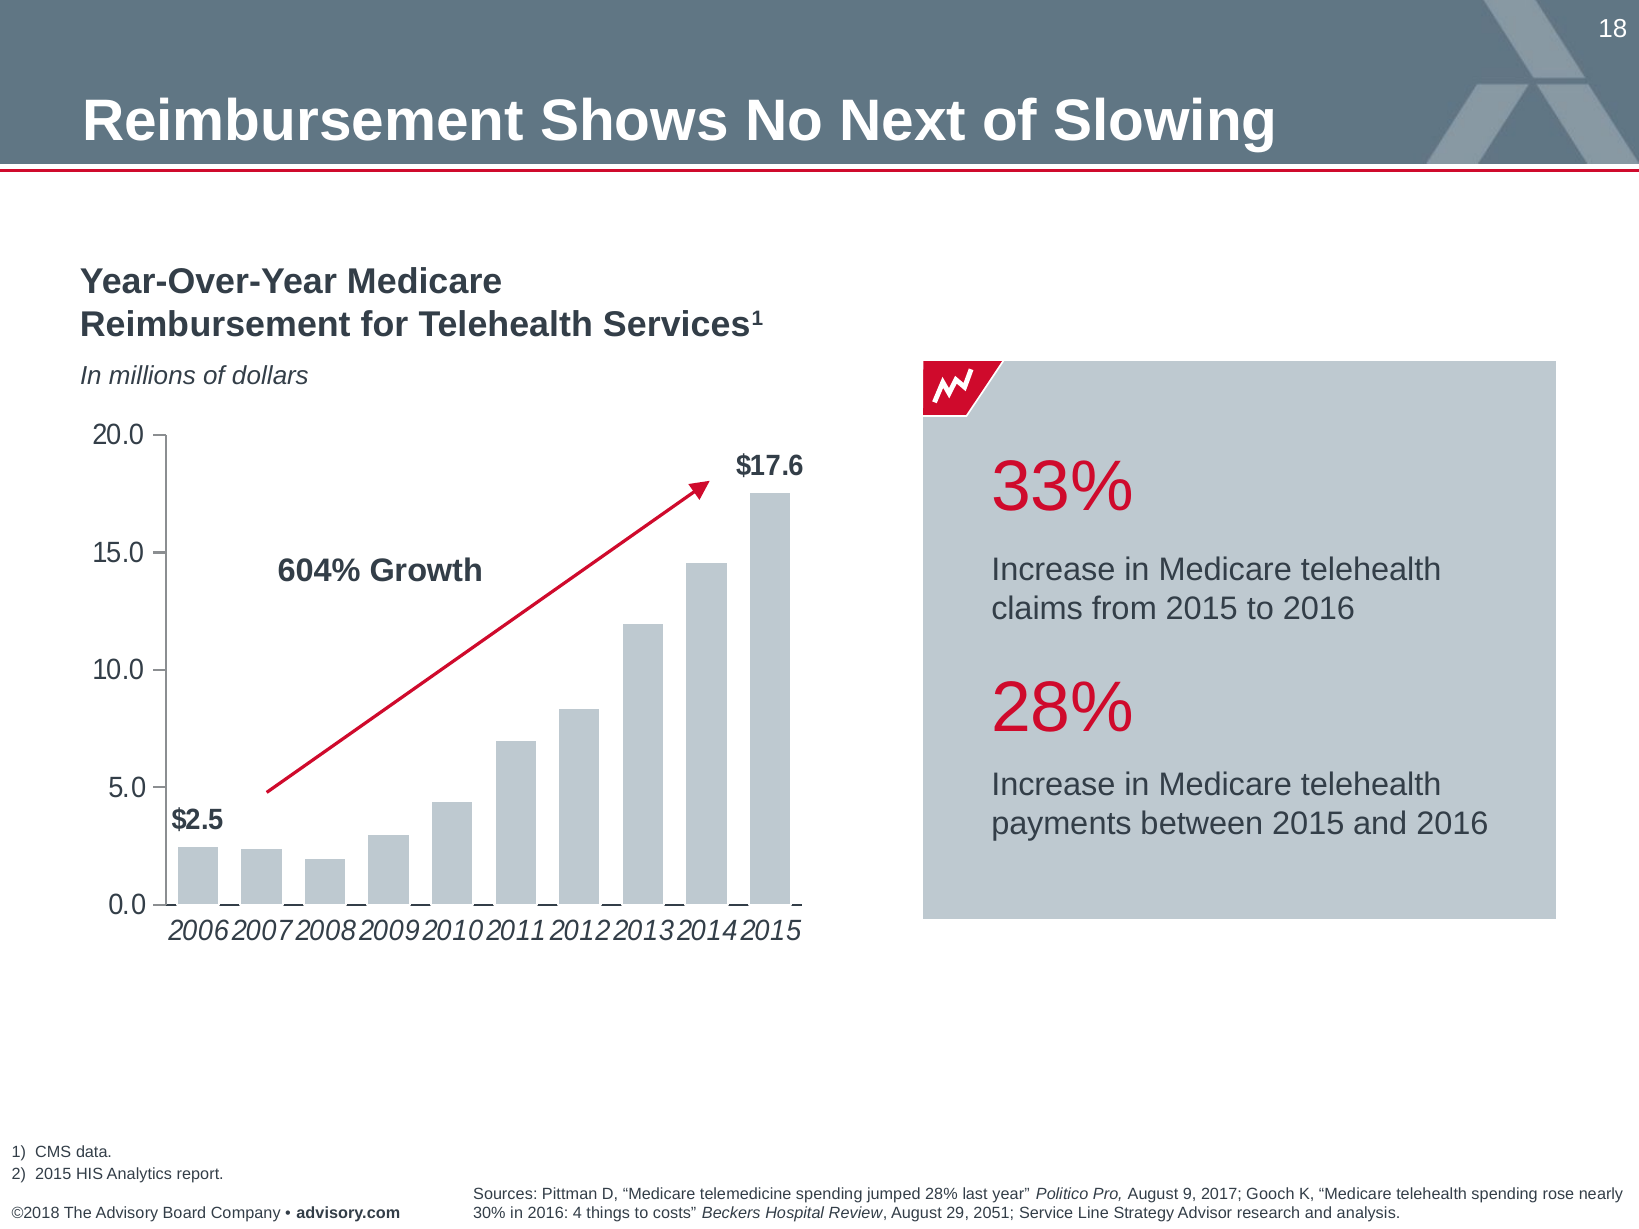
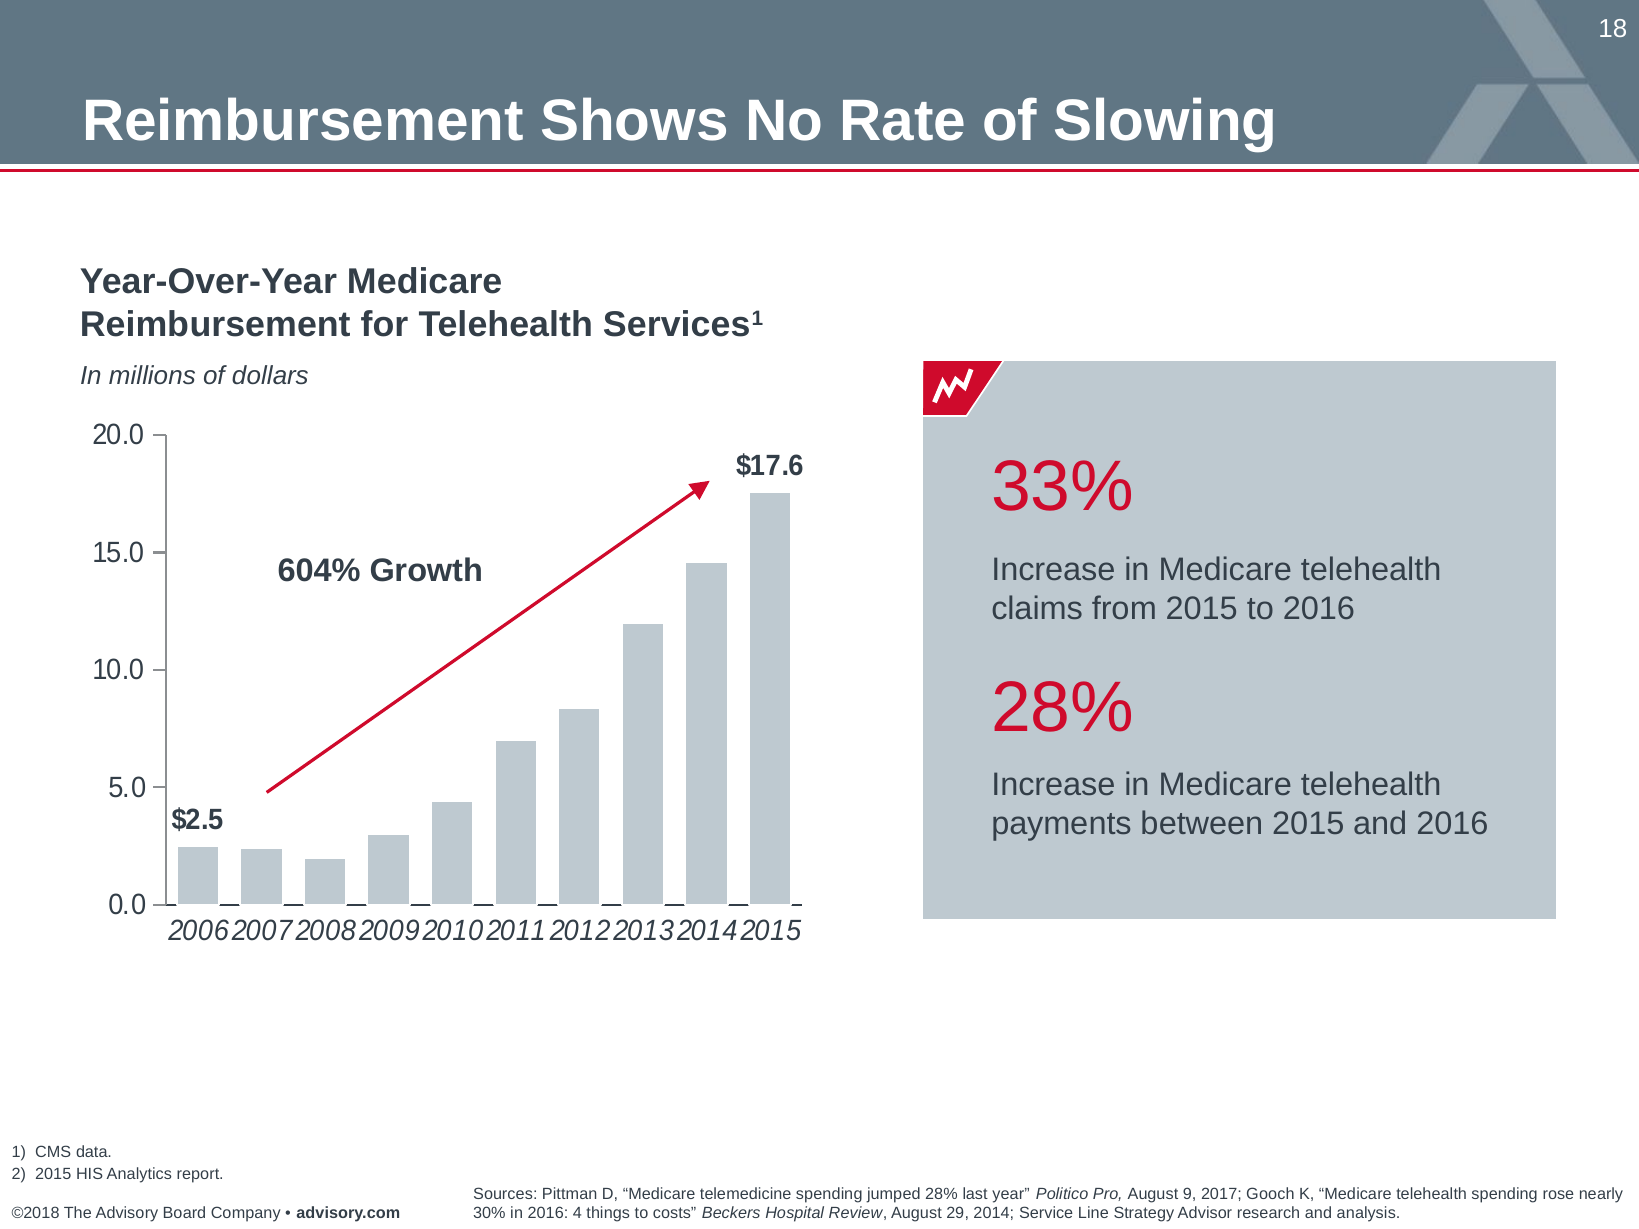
Next: Next -> Rate (903, 121)
2051: 2051 -> 2014 (994, 1214)
